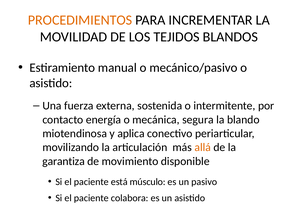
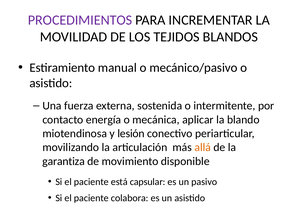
PROCEDIMIENTOS colour: orange -> purple (80, 20)
segura: segura -> aplicar (198, 120)
aplica: aplica -> lesión (131, 134)
músculo: músculo -> capsular (148, 182)
